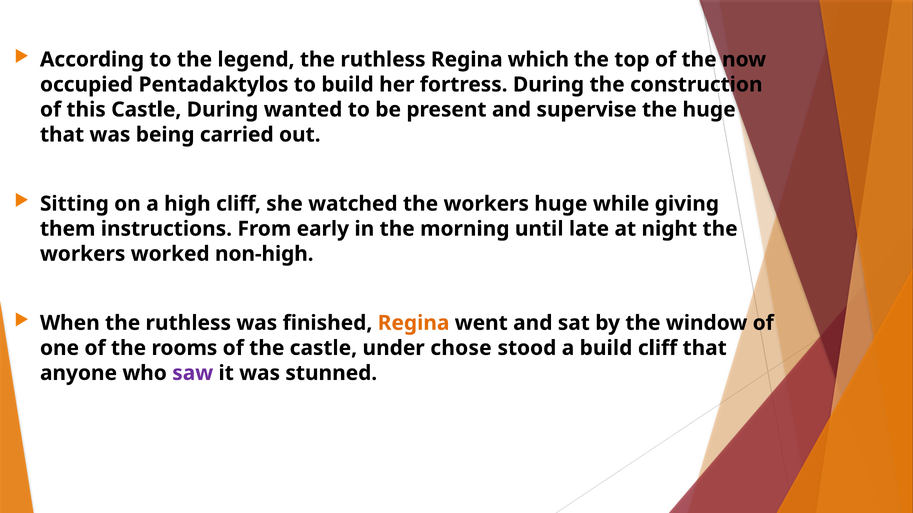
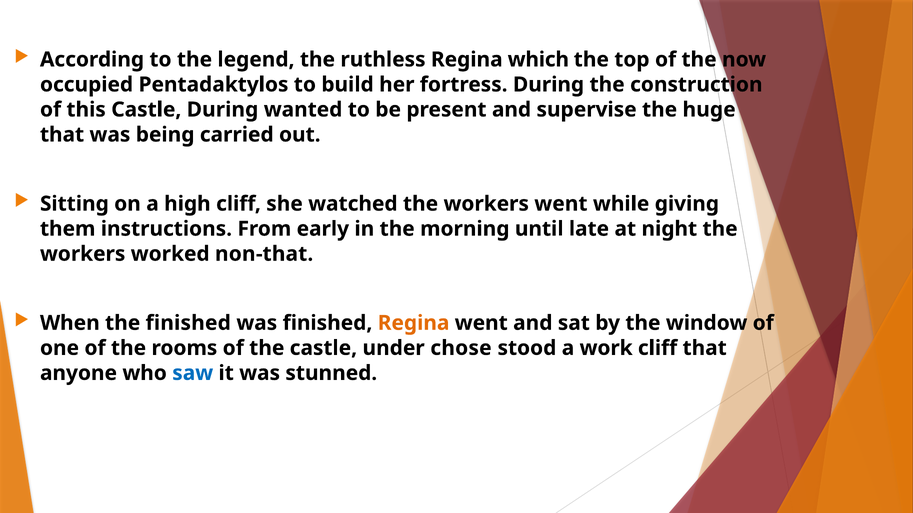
workers huge: huge -> went (561, 204)
non-high: non-high -> non-that (264, 254)
When the ruthless: ruthless -> finished (188, 323)
a build: build -> work (606, 348)
saw colour: purple -> blue (193, 373)
